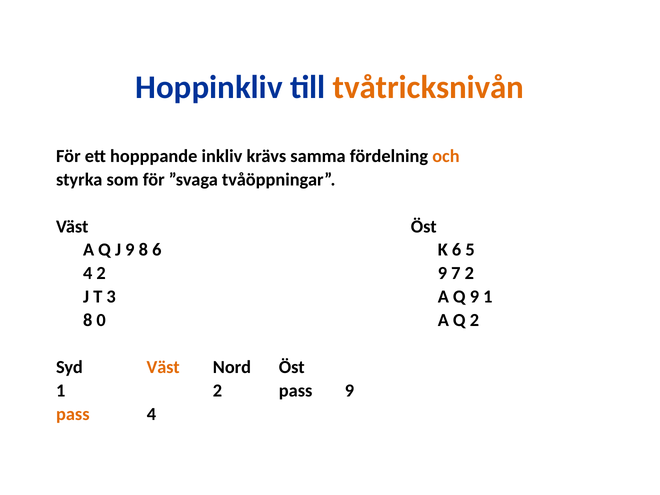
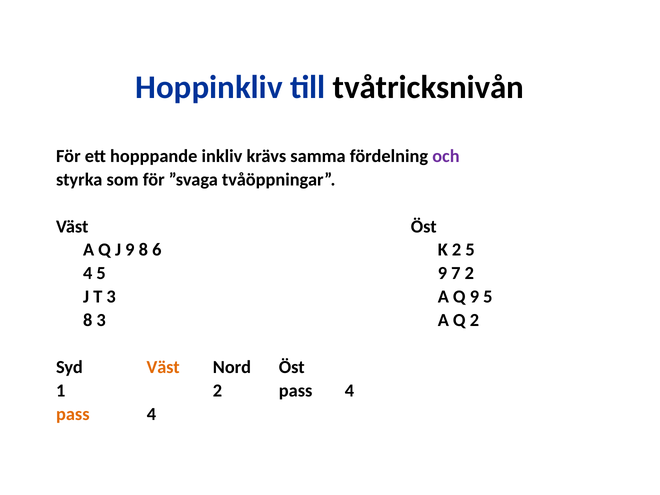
tvåtricksnivån colour: orange -> black (429, 88)
och colour: orange -> purple (446, 156)
6: 6 -> 2 (457, 250)
2: 2 -> 5 (101, 273)
9 1: 1 -> 5 (488, 297)
0: 0 -> 3 (101, 320)
9: 9 -> 4 (350, 391)
